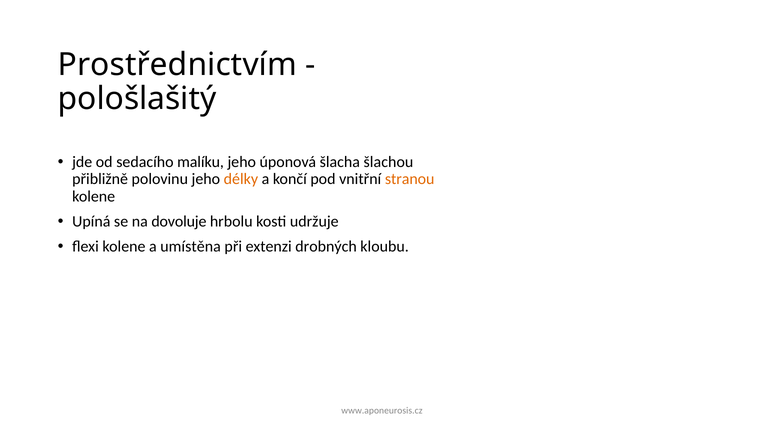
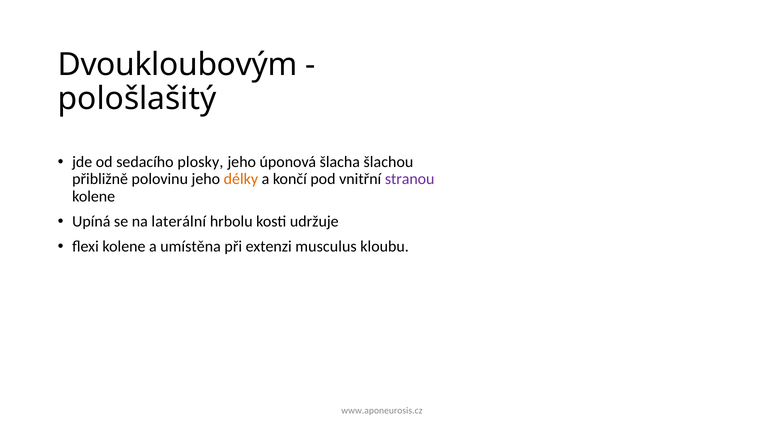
Prostřednictvím: Prostřednictvím -> Dvoukloubovým (178, 65)
malíku: malíku -> plosky (200, 162)
stranou colour: orange -> purple (410, 179)
dovoluje: dovoluje -> laterální (179, 221)
drobných: drobných -> musculus (326, 247)
